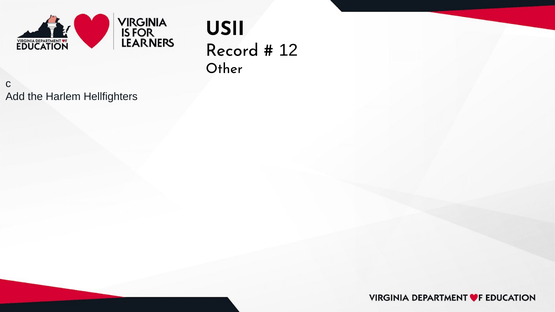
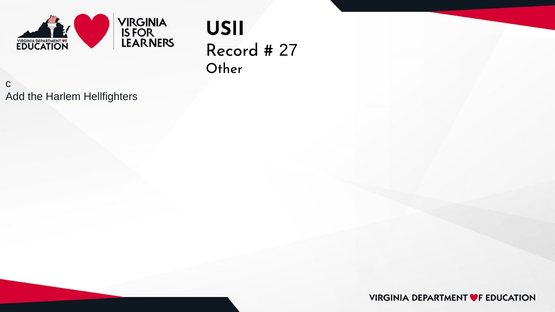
12: 12 -> 27 (288, 50)
